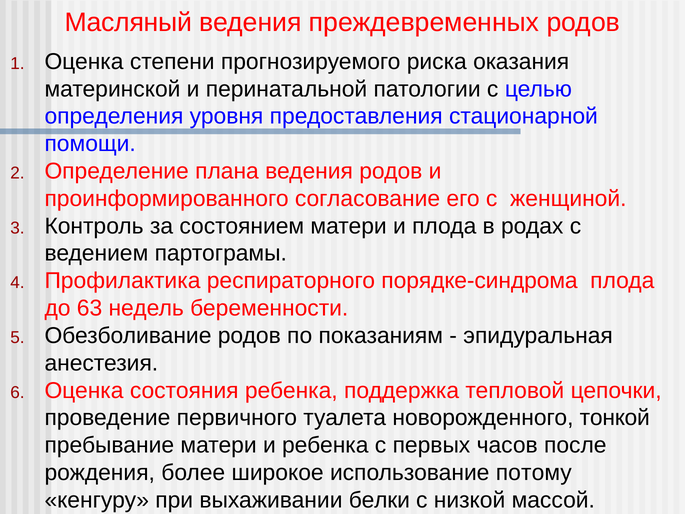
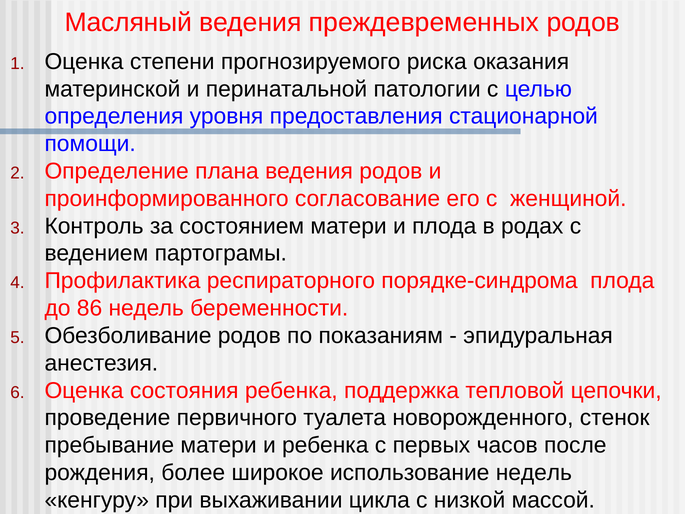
63: 63 -> 86 (90, 308)
тонкой: тонкой -> стенок (615, 418)
использование потому: потому -> недель (534, 473)
белки: белки -> цикла (379, 500)
